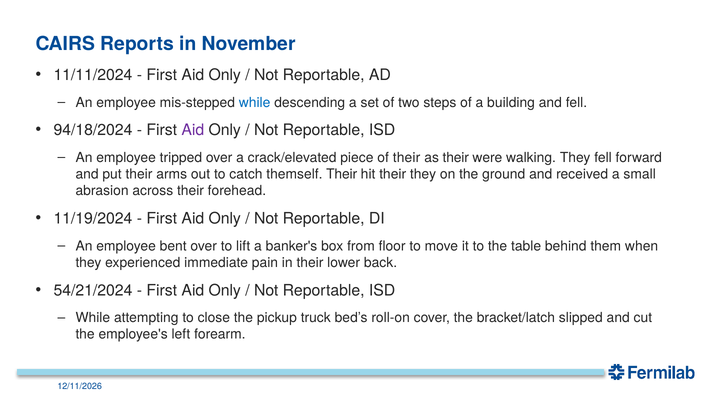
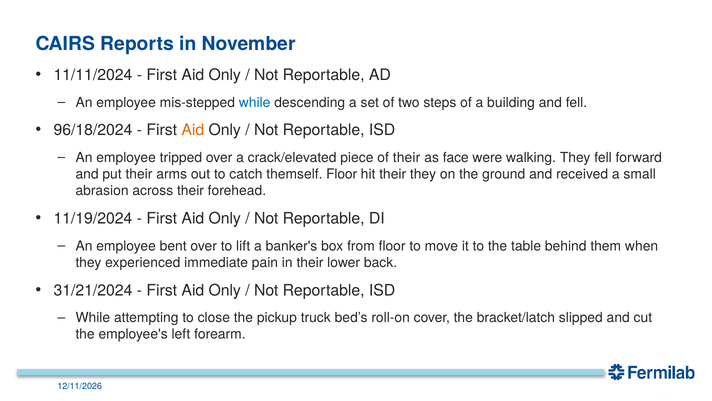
94/18/2024: 94/18/2024 -> 96/18/2024 (93, 130)
Aid colour: purple -> orange (193, 130)
as their: their -> face (456, 157)
themself Their: Their -> Floor (342, 174)
54/21/2024: 54/21/2024 -> 31/21/2024 (93, 290)
